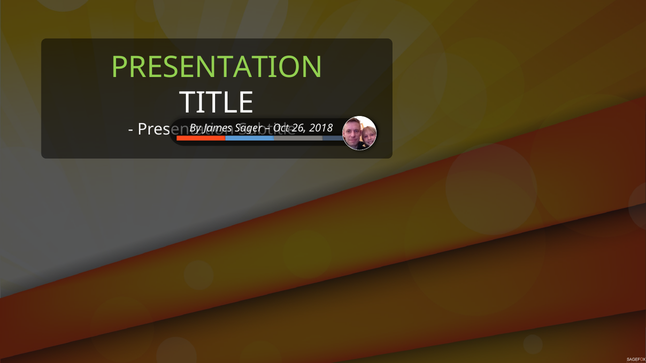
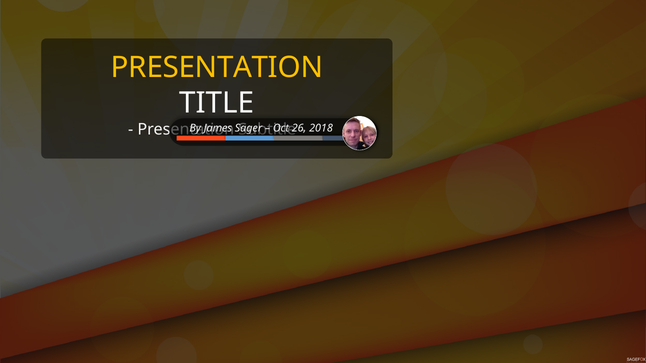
PRESENTATION colour: light green -> yellow (217, 67)
